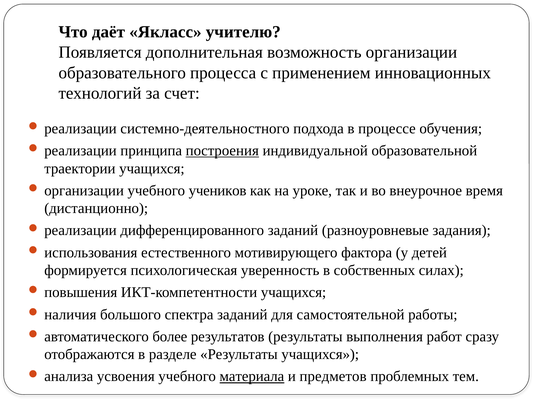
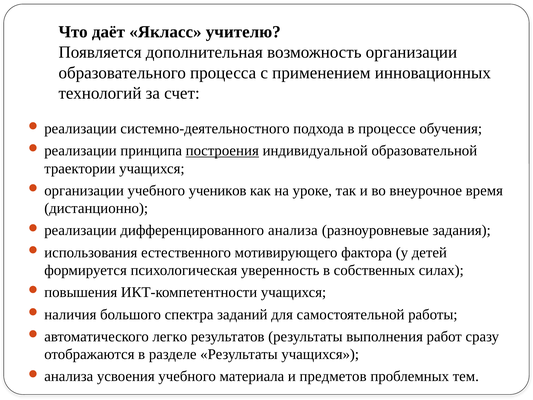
дифференцированного заданий: заданий -> анализа (293, 230)
более: более -> легко (170, 336)
материала underline: present -> none (252, 376)
